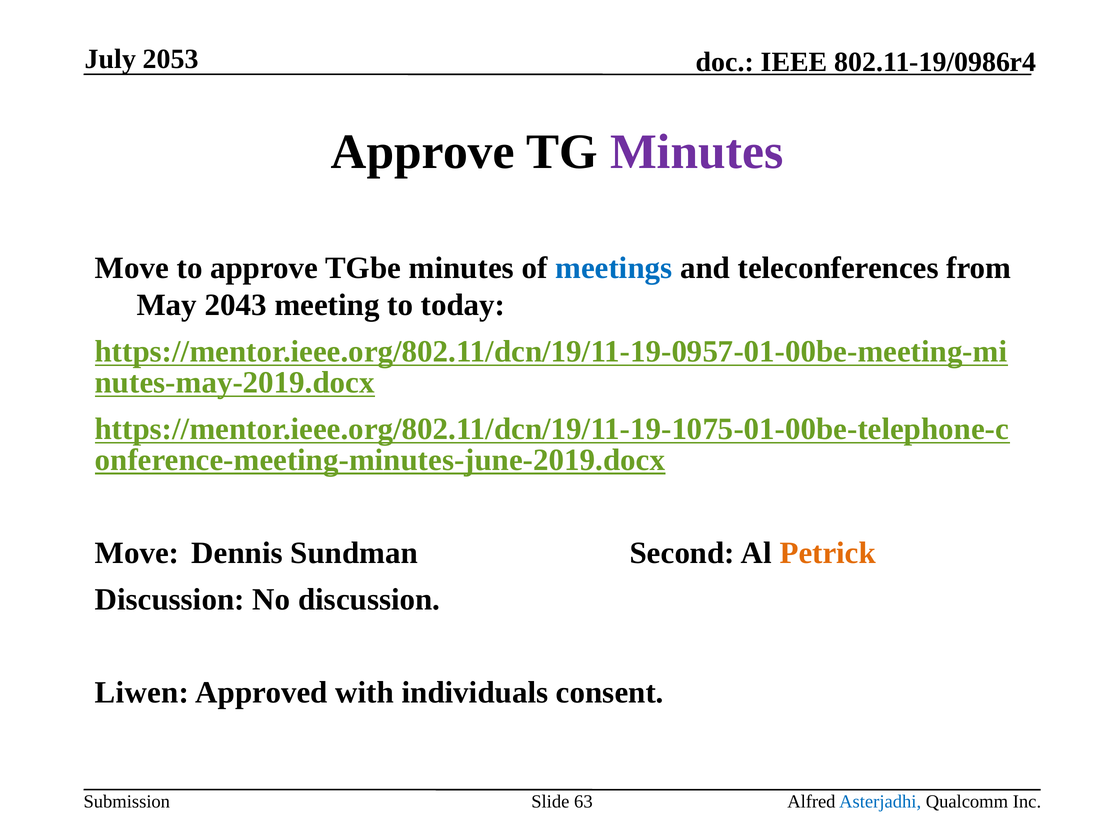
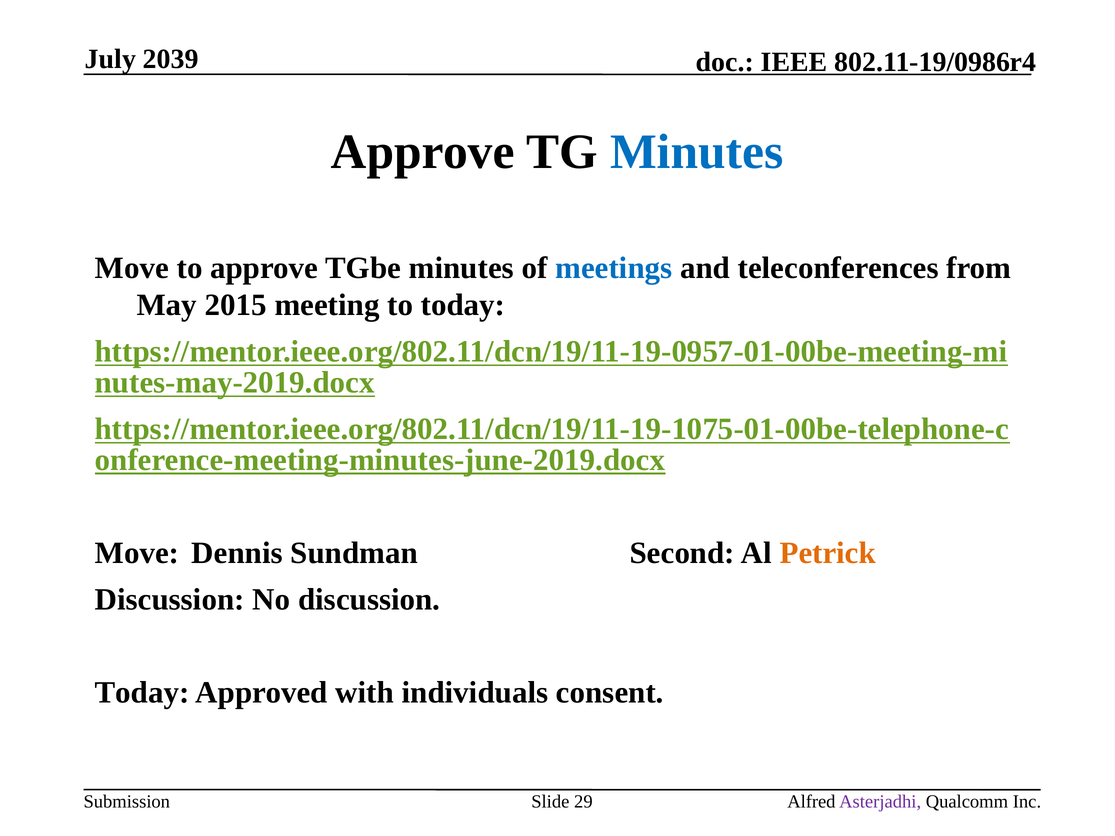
2053: 2053 -> 2039 (171, 59)
Minutes colour: purple -> blue (697, 152)
2043: 2043 -> 2015 (236, 305)
Liwen: Liwen -> Today (142, 693)
63: 63 -> 29 (583, 802)
Asterjadhi colour: blue -> purple (880, 802)
